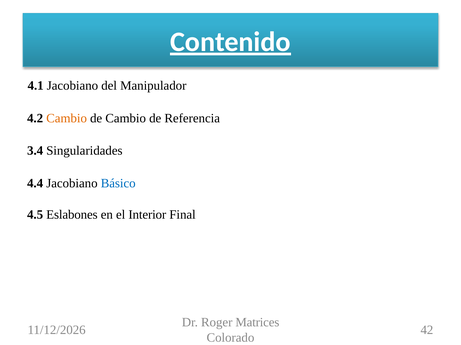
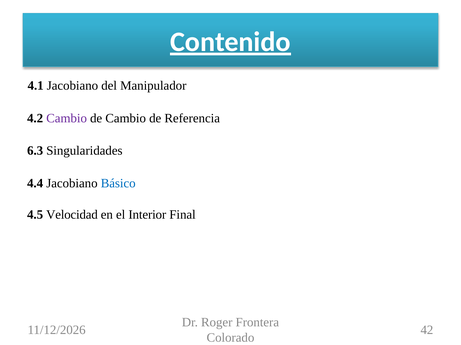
Cambio colour: orange -> purple (67, 118)
3.4: 3.4 -> 6.3 (35, 151)
Eslabones: Eslabones -> Velocidad (72, 215)
Matrices: Matrices -> Frontera (257, 323)
